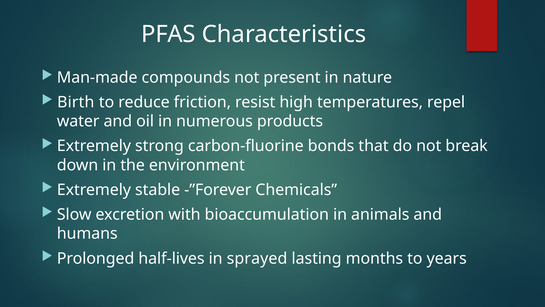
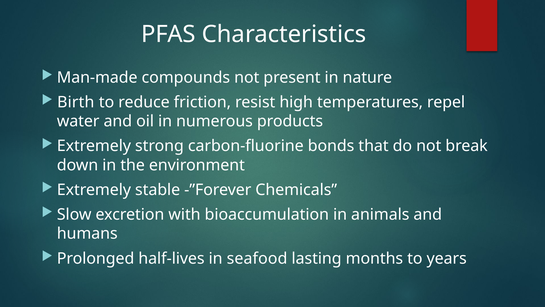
sprayed: sprayed -> seafood (257, 258)
